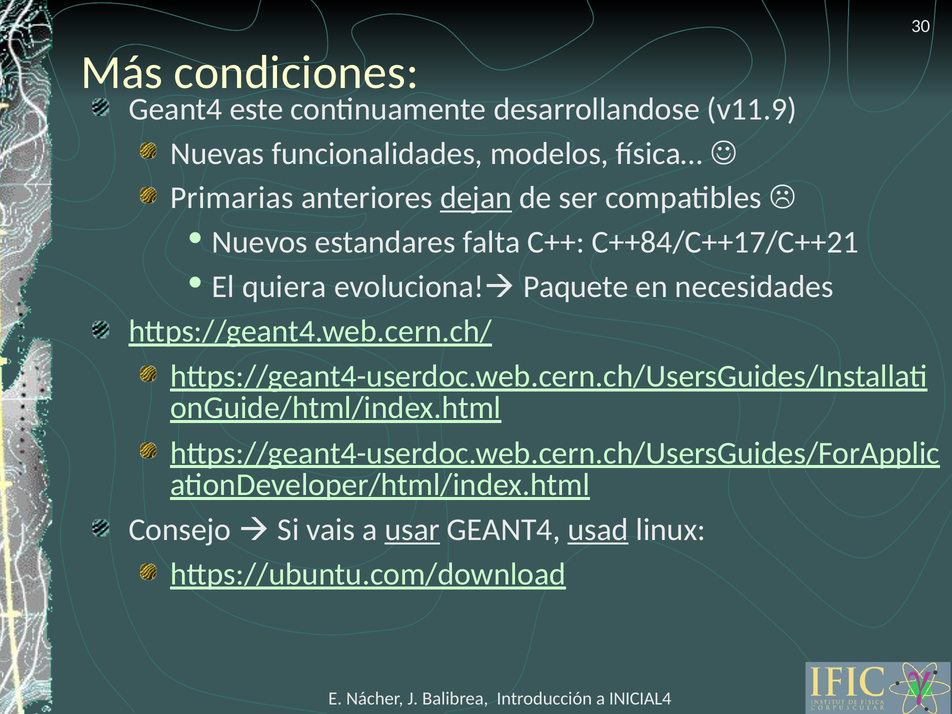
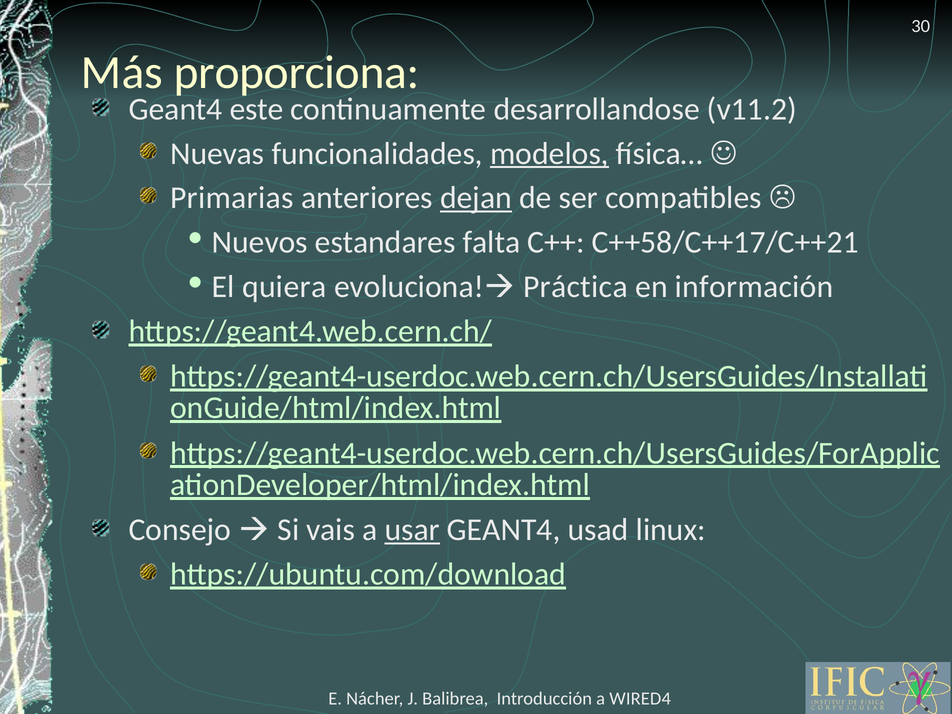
condiciones: condiciones -> proporciona (297, 73)
v11.9: v11.9 -> v11.2 (752, 109)
modelos underline: none -> present (549, 154)
C++84/C++17/C++21: C++84/C++17/C++21 -> C++58/C++17/C++21 (725, 242)
Paquete: Paquete -> Práctica (575, 287)
necesidades: necesidades -> información (754, 287)
usad underline: present -> none (598, 530)
INICIAL4: INICIAL4 -> WIRED4 (640, 699)
